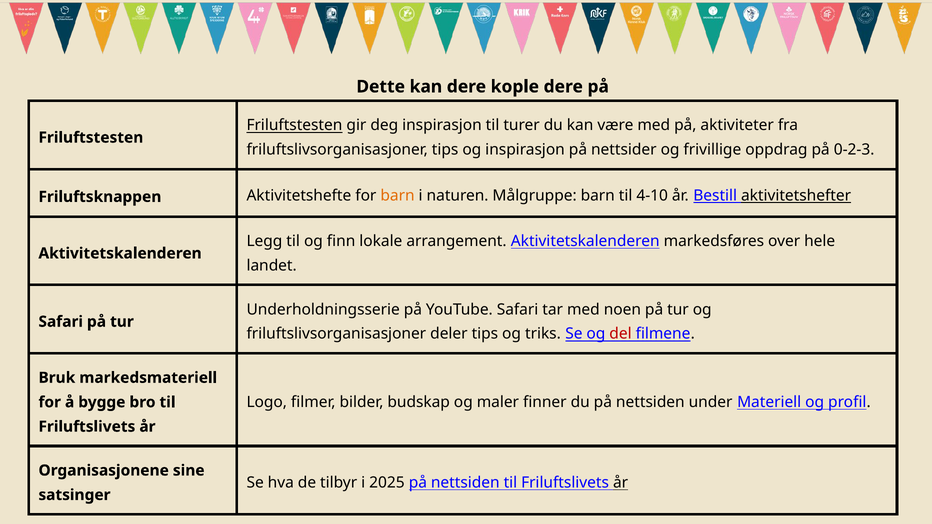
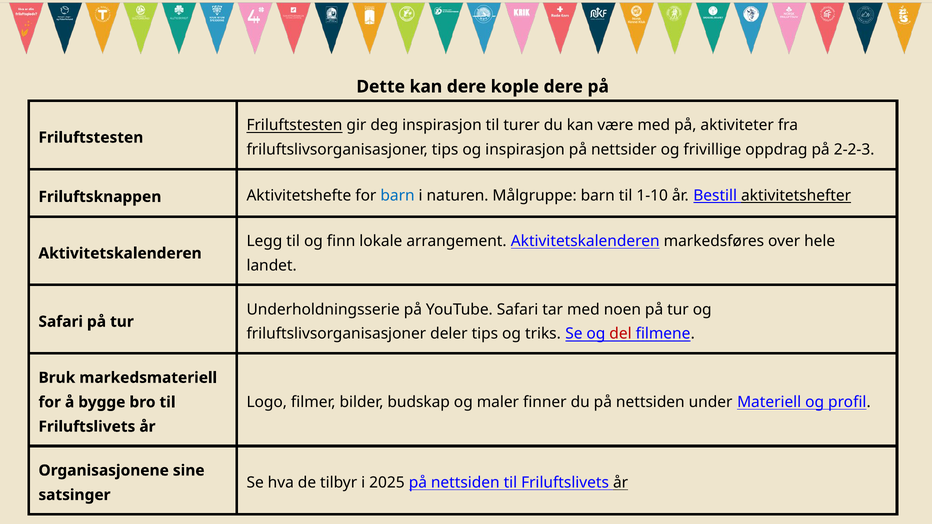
0-2-3: 0-2-3 -> 2-2-3 (854, 150)
barn colour: orange -> blue (398, 196)
4-10: 4-10 -> 1-10 (652, 196)
